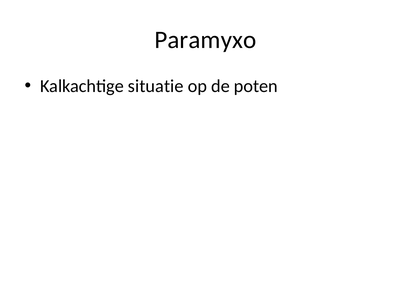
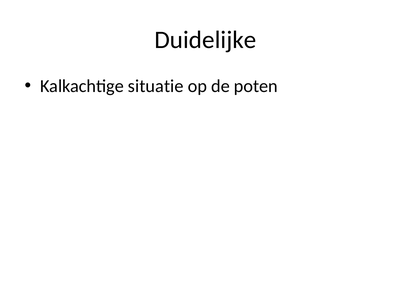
Paramyxo: Paramyxo -> Duidelijke (205, 40)
